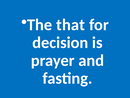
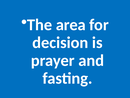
that: that -> area (71, 25)
